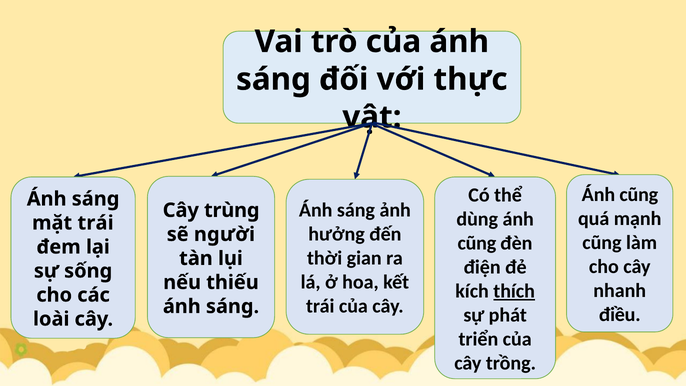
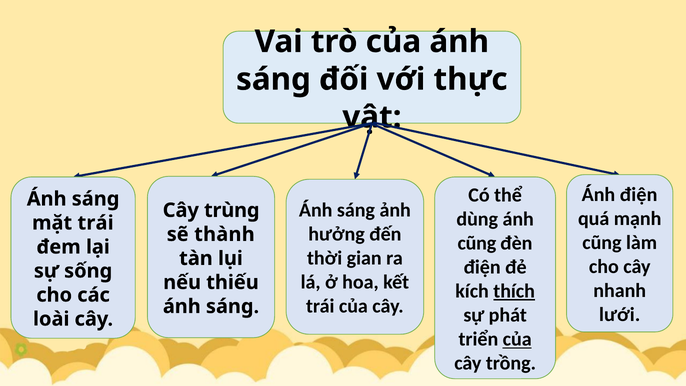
cũng: cũng -> điện (639, 195)
người: người -> thành (224, 234)
điều: điều -> lưới (620, 315)
của underline: none -> present (517, 339)
